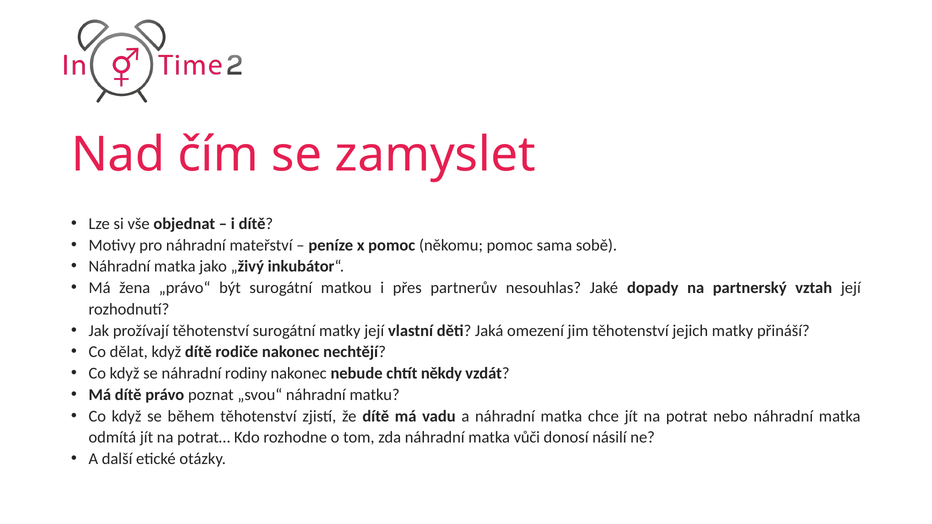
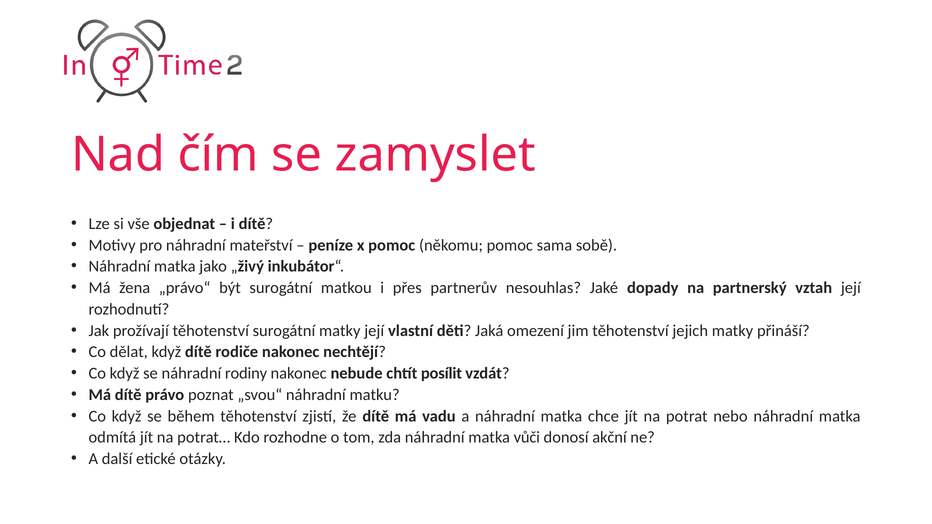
někdy: někdy -> posílit (441, 374)
násilí: násilí -> akční (609, 438)
